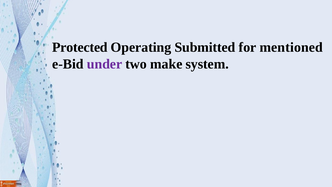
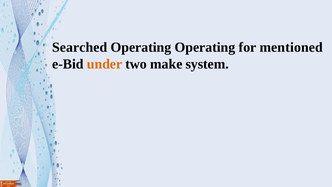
Protected: Protected -> Searched (80, 47)
Operating Submitted: Submitted -> Operating (205, 47)
under colour: purple -> orange (105, 64)
